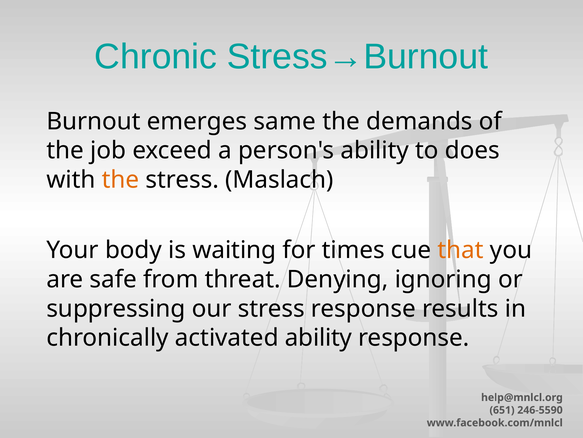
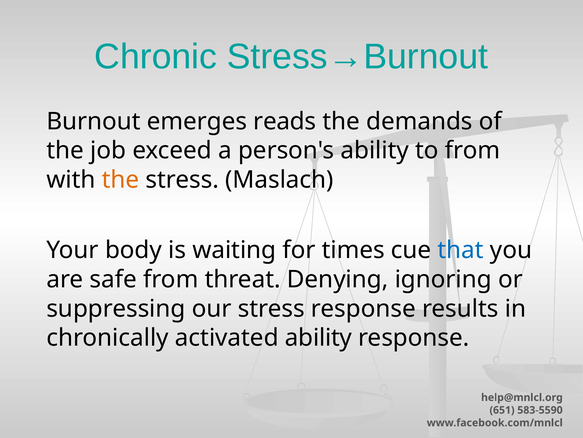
same: same -> reads (285, 121)
to does: does -> from (473, 150)
that colour: orange -> blue (461, 250)
246-5590: 246-5590 -> 583-5590 (540, 409)
